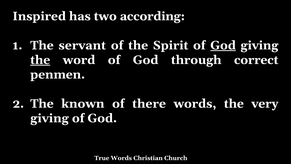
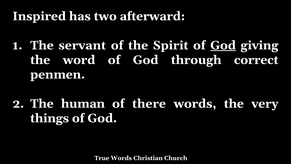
according: according -> afterward (152, 16)
the underline: present -> none (40, 60)
known: known -> human (83, 103)
giving: giving -> things (50, 118)
